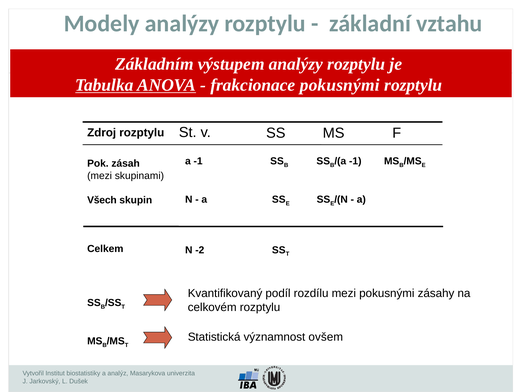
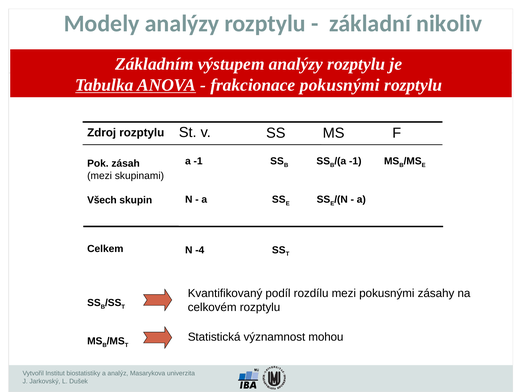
vztahu: vztahu -> nikoliv (449, 24)
-2: -2 -> -4 (200, 250)
ovšem: ovšem -> mohou (326, 337)
